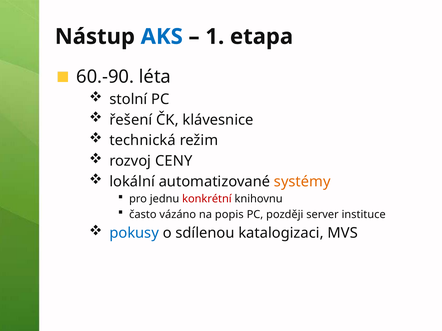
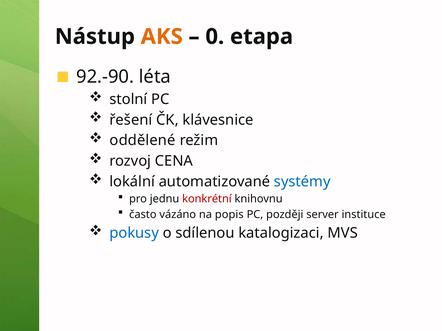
AKS colour: blue -> orange (162, 37)
1: 1 -> 0 (215, 37)
60.-90: 60.-90 -> 92.-90 (105, 77)
technická: technická -> oddělené (143, 141)
CENY: CENY -> CENA (174, 161)
systémy colour: orange -> blue (302, 182)
